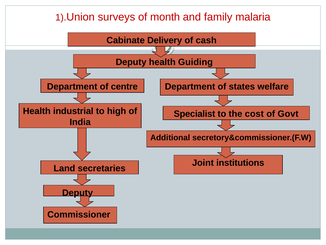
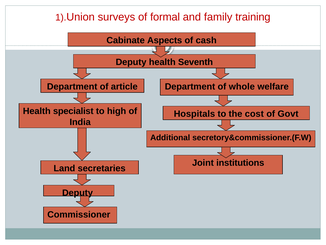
month: month -> formal (165, 17)
malaria: malaria -> training (253, 17)
Delivery: Delivery -> Aspects (165, 40)
Guiding: Guiding -> Seventh (196, 62)
centre: centre -> article (124, 86)
states: states -> whole (242, 86)
industrial: industrial -> specialist (73, 111)
Specialist: Specialist -> Hospitals (194, 114)
